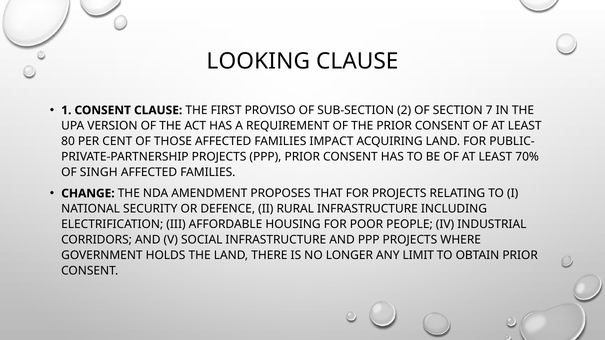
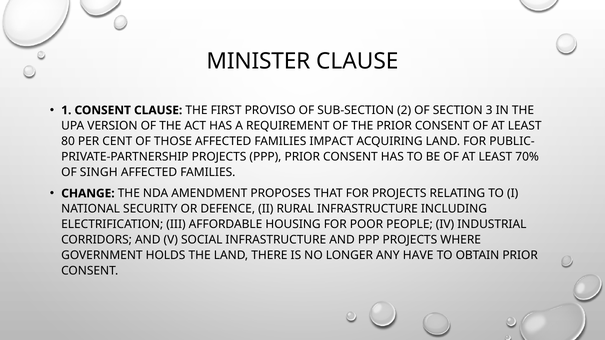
LOOKING: LOOKING -> MINISTER (258, 61)
7: 7 -> 3 (489, 110)
LIMIT: LIMIT -> HAVE (418, 256)
